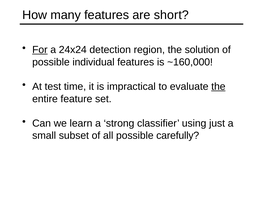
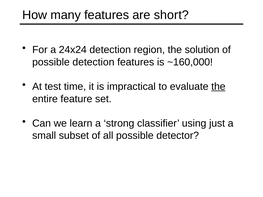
For underline: present -> none (40, 50)
possible individual: individual -> detection (93, 62)
carefully: carefully -> detector (178, 136)
